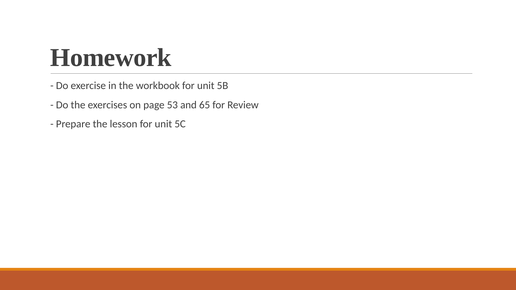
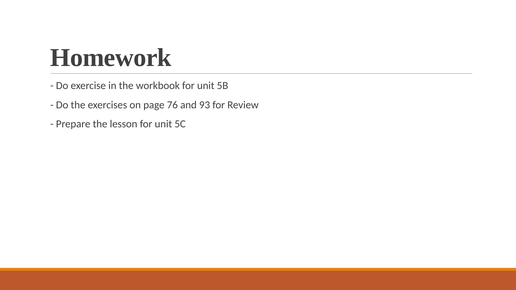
53: 53 -> 76 (172, 105)
65: 65 -> 93 (205, 105)
